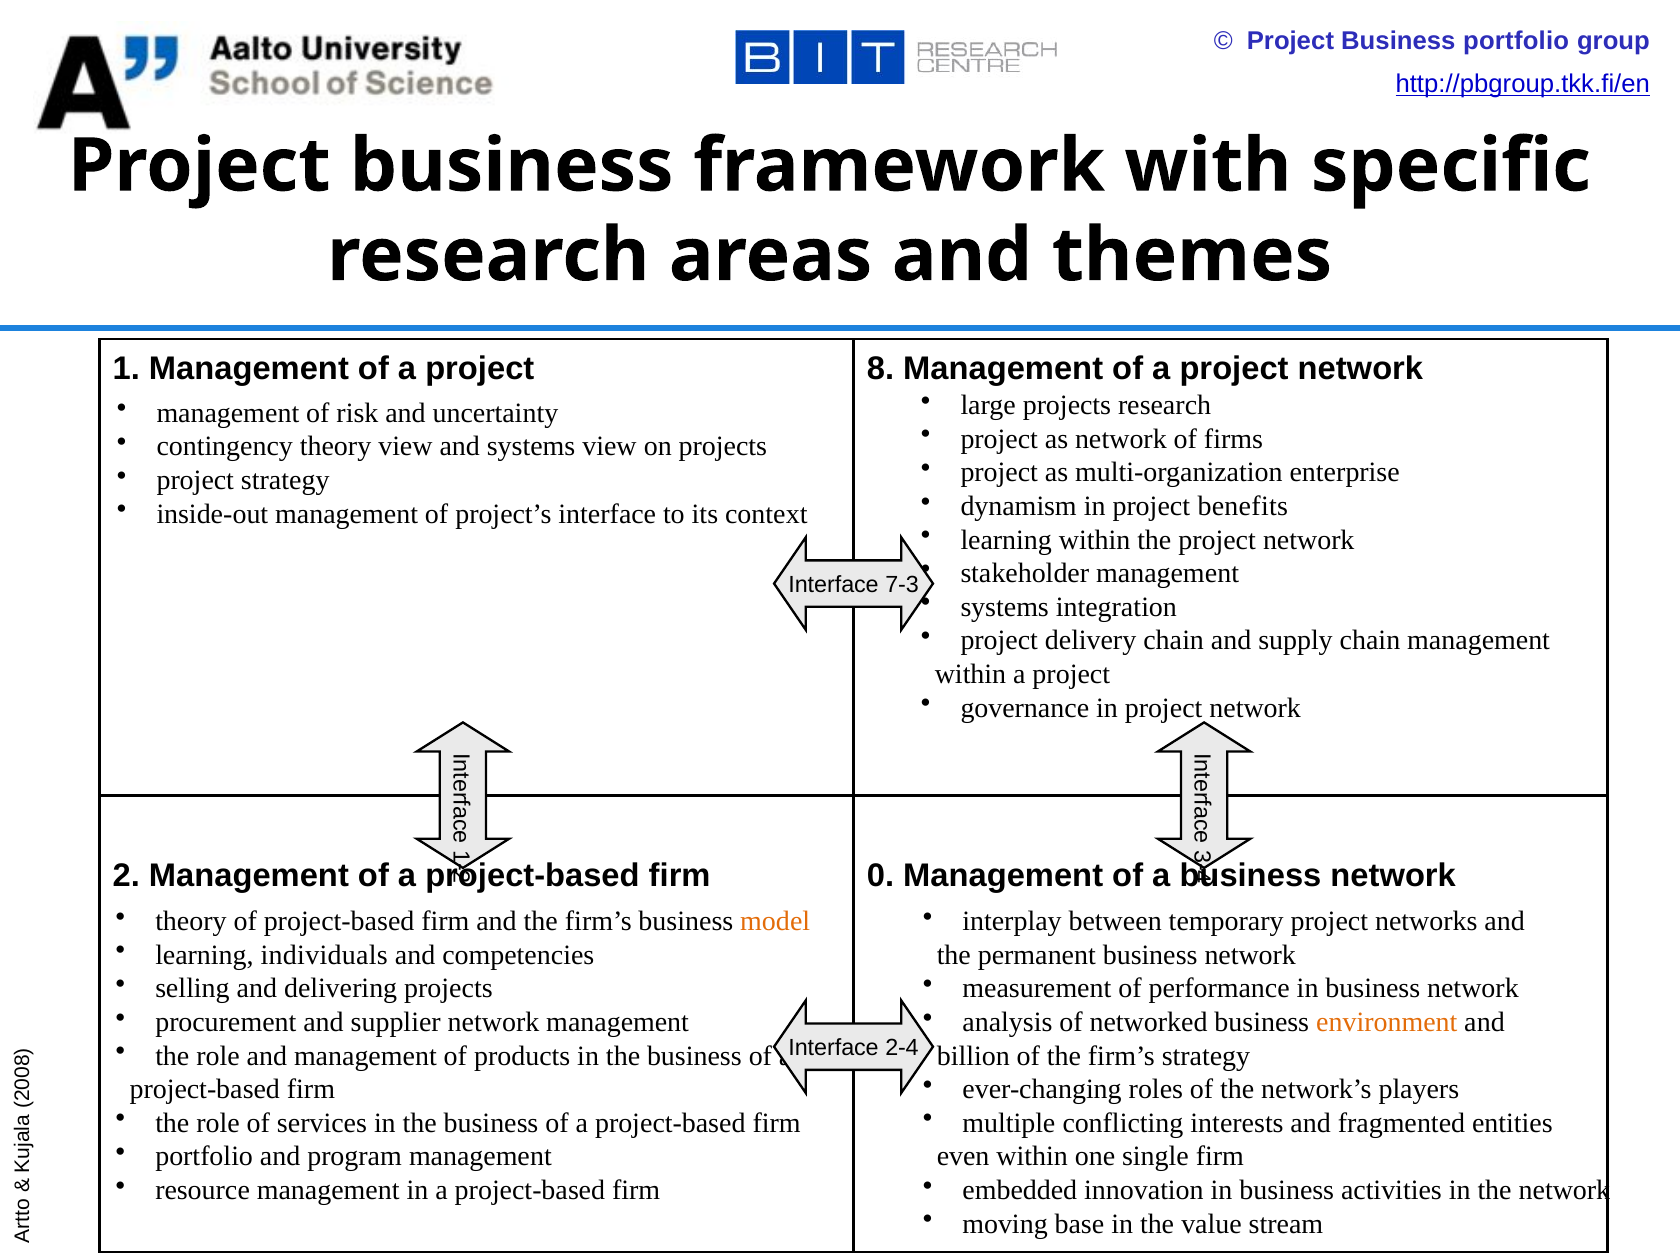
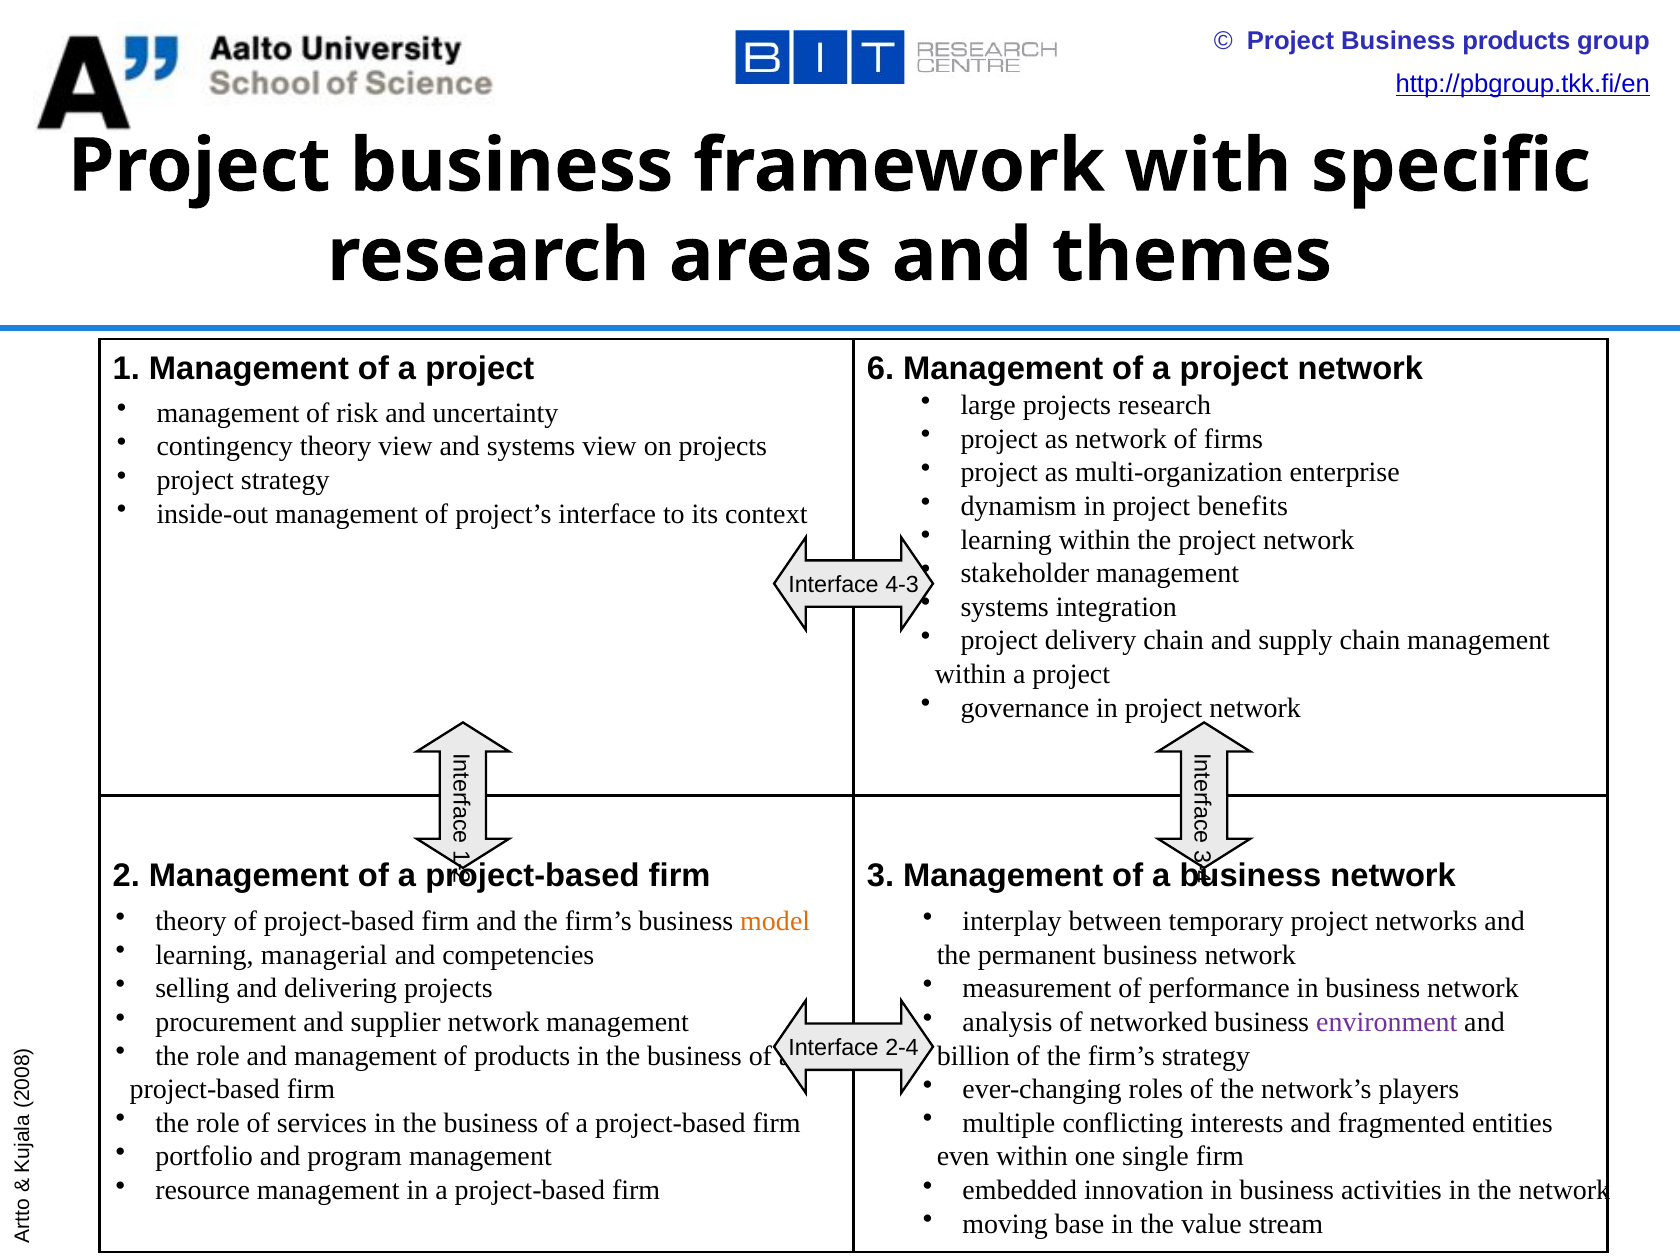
Business portfolio: portfolio -> products (1516, 41)
project 8: 8 -> 6 (881, 369)
7-3: 7-3 -> 4-3 (902, 585)
firm 0: 0 -> 3 (881, 875)
individuals: individuals -> managerial (324, 955)
environment colour: orange -> purple (1387, 1022)
